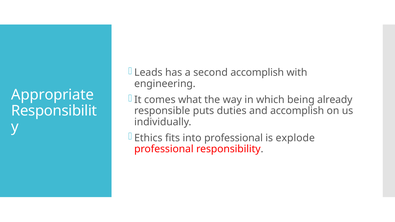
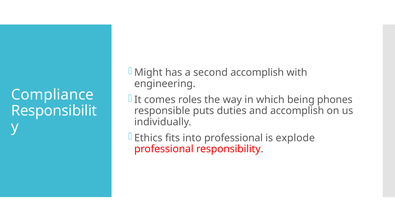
Leads: Leads -> Might (148, 73)
Appropriate: Appropriate -> Compliance (52, 95)
what: what -> roles (190, 100)
already: already -> phones (335, 100)
